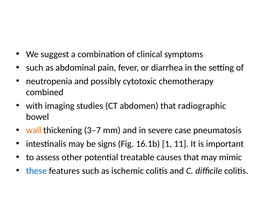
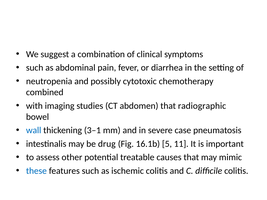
wall colour: orange -> blue (34, 131)
3–7: 3–7 -> 3–1 (92, 131)
signs: signs -> drug (107, 144)
1: 1 -> 5 (167, 144)
